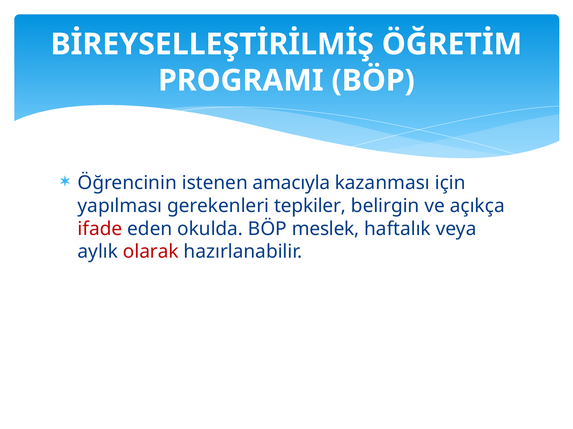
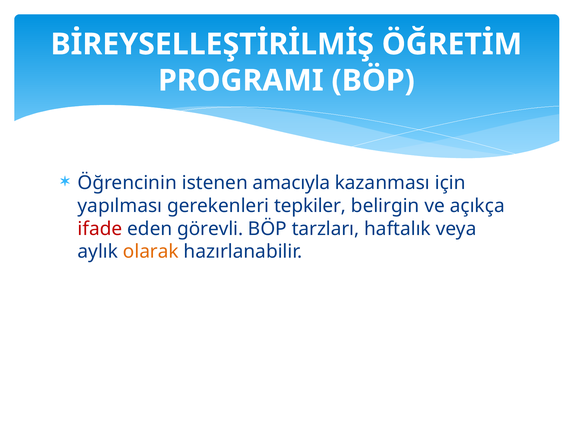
okulda: okulda -> görevli (210, 229)
meslek: meslek -> tarzları (326, 229)
olarak colour: red -> orange (151, 252)
